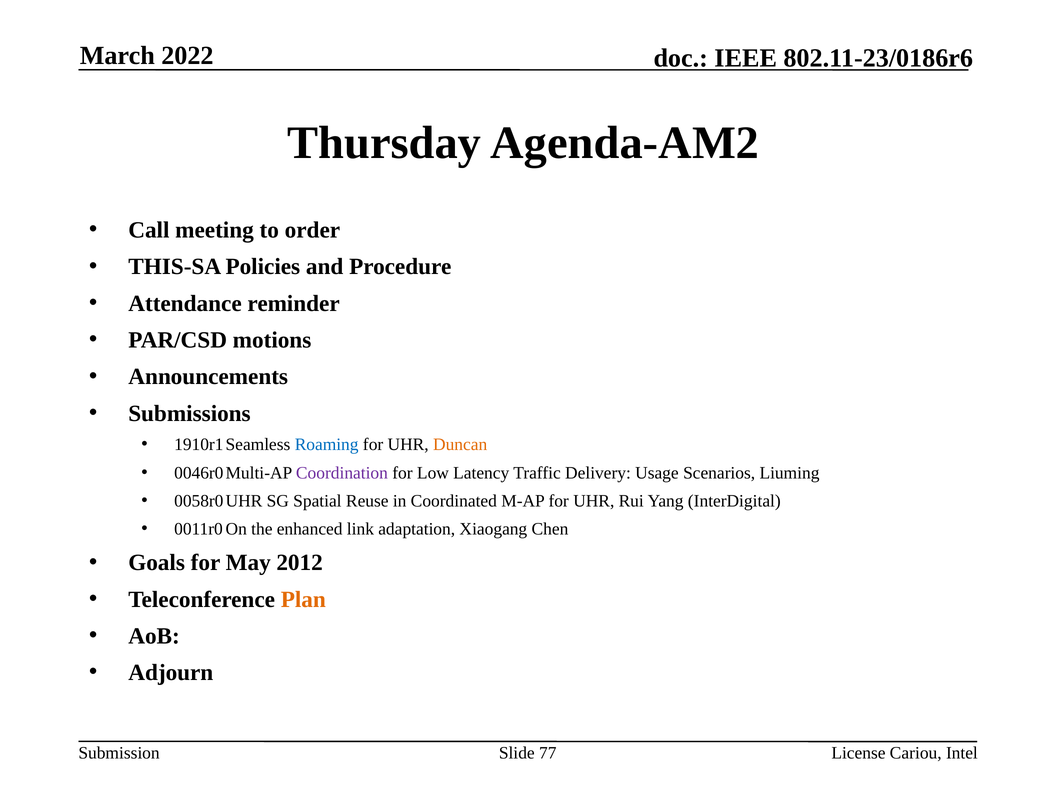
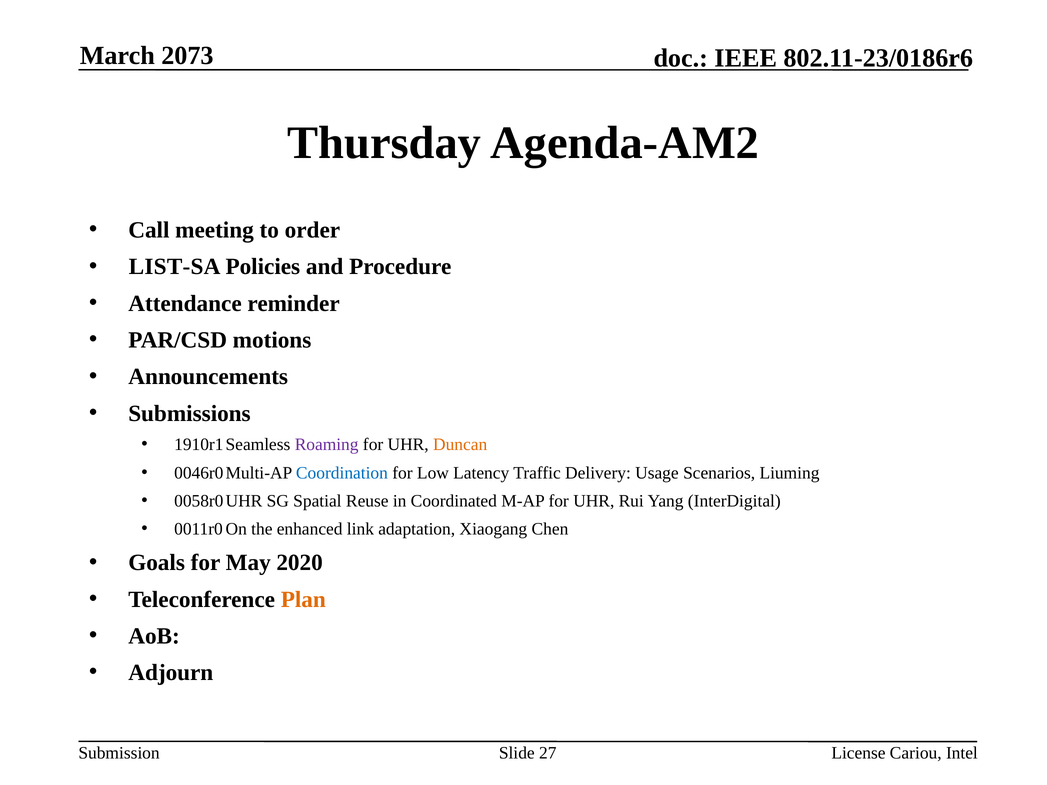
2022: 2022 -> 2073 (187, 56)
THIS-SA: THIS-SA -> LIST-SA (175, 267)
Roaming colour: blue -> purple (327, 445)
Coordination colour: purple -> blue (342, 473)
2012: 2012 -> 2020 (300, 563)
77: 77 -> 27 (548, 753)
